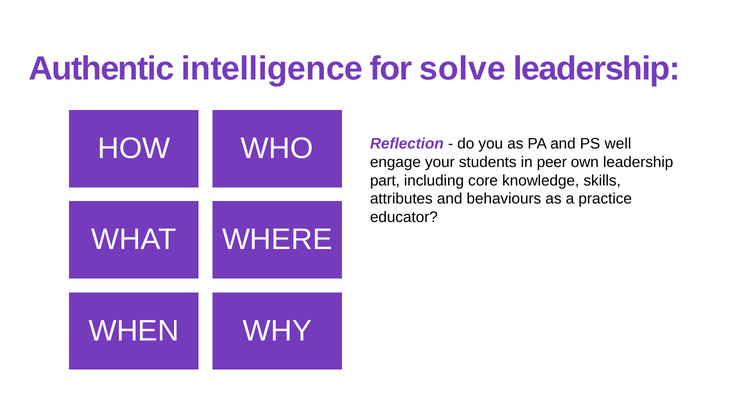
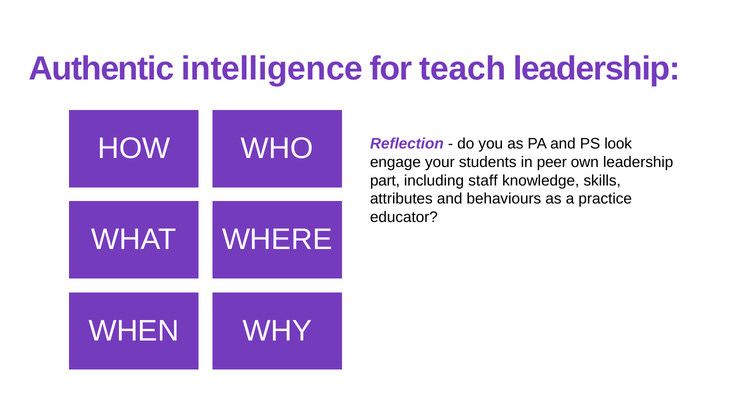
solve: solve -> teach (463, 69)
well: well -> look (618, 144)
core: core -> staff (483, 181)
